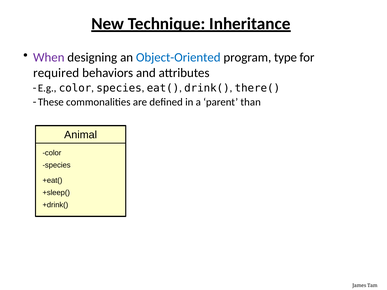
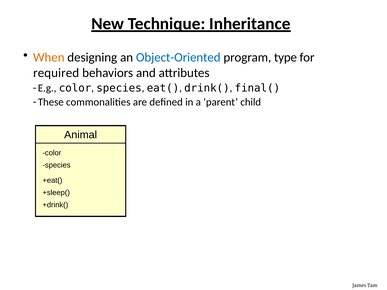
When colour: purple -> orange (49, 57)
there(: there( -> final( (257, 88)
than: than -> child (251, 102)
